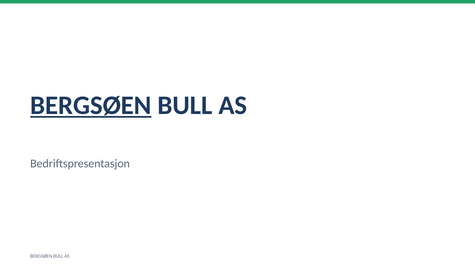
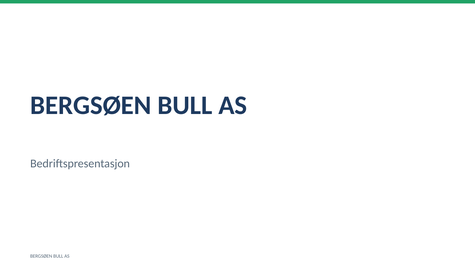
BERGSØEN underline: present -> none (91, 105)
